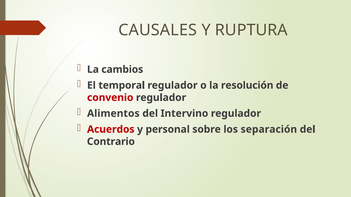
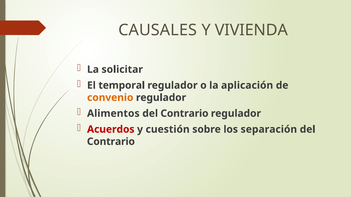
RUPTURA: RUPTURA -> VIVIENDA (251, 30)
cambios: cambios -> solicitar (122, 70)
resolución: resolución -> aplicación (247, 86)
convenio colour: red -> orange (110, 98)
Intervino: Intervino -> Contrario (184, 114)
personal: personal -> cuestión (168, 130)
